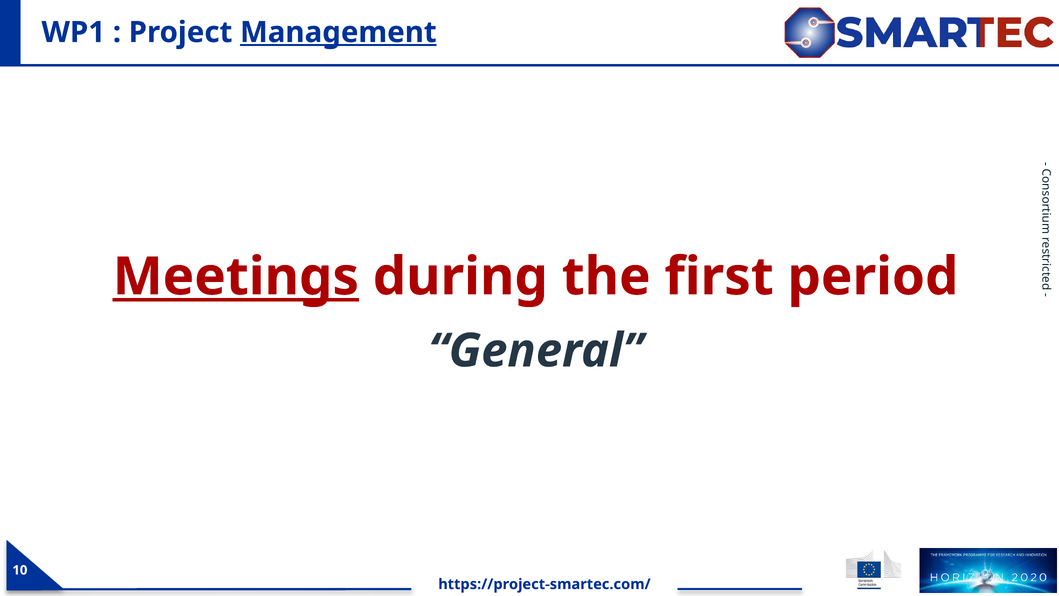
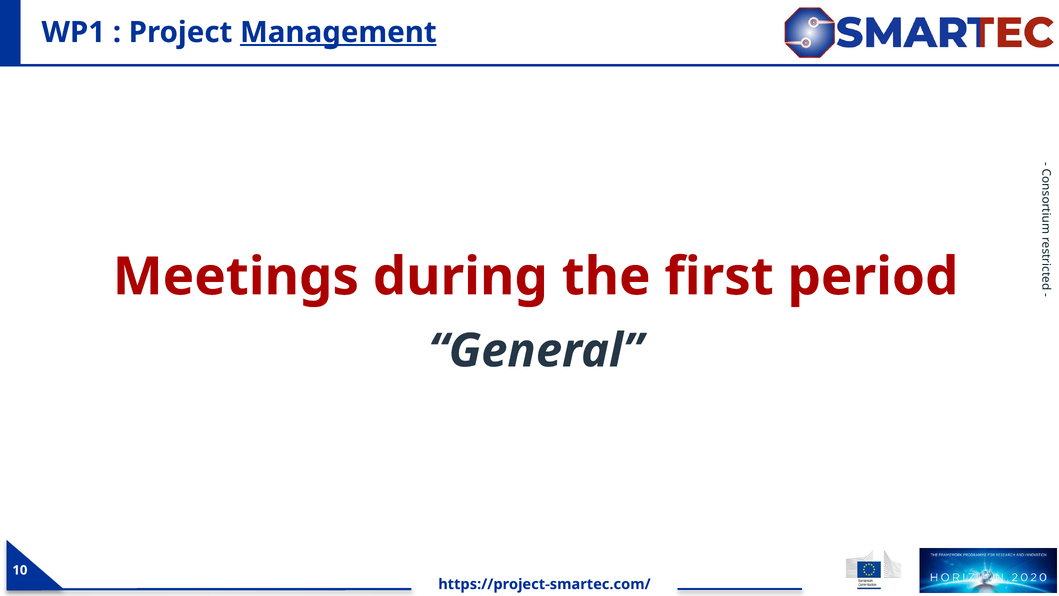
Meetings underline: present -> none (236, 277)
